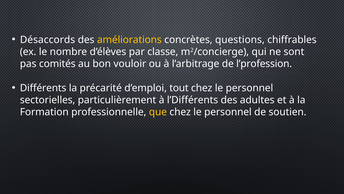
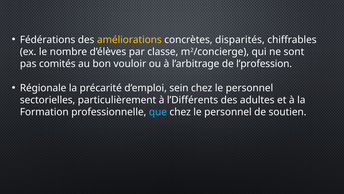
Désaccords: Désaccords -> Fédérations (48, 40)
questions: questions -> disparités (240, 40)
Différents: Différents -> Régionale (43, 88)
tout: tout -> sein (179, 88)
que colour: yellow -> light blue (158, 112)
